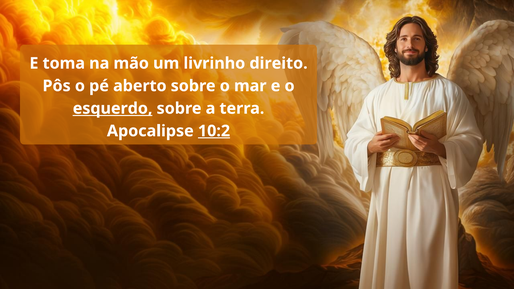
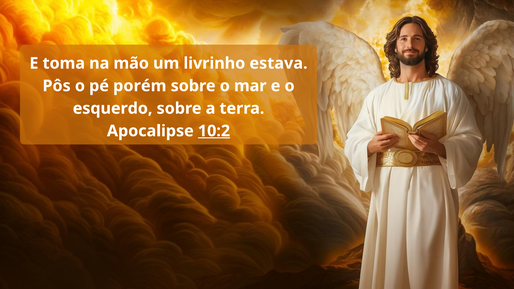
direito: direito -> estava (279, 63)
aberto: aberto -> porém (140, 86)
esquerdo underline: present -> none (113, 108)
